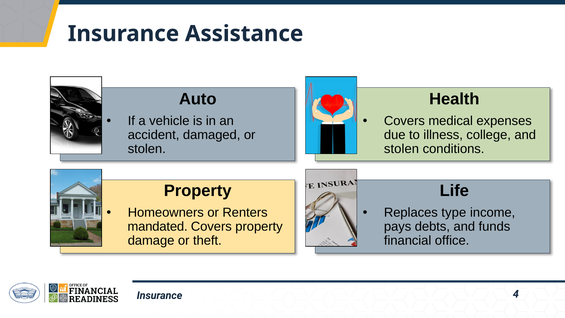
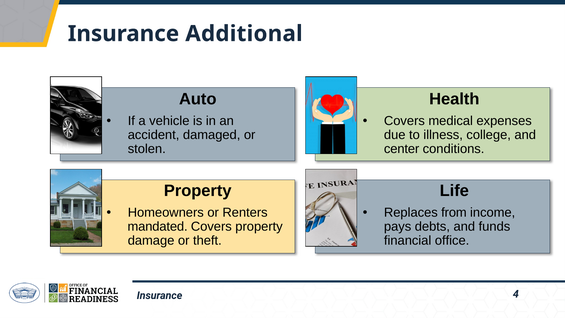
Assistance: Assistance -> Additional (244, 34)
stolen: stolen -> center (402, 149)
type: type -> from (454, 212)
